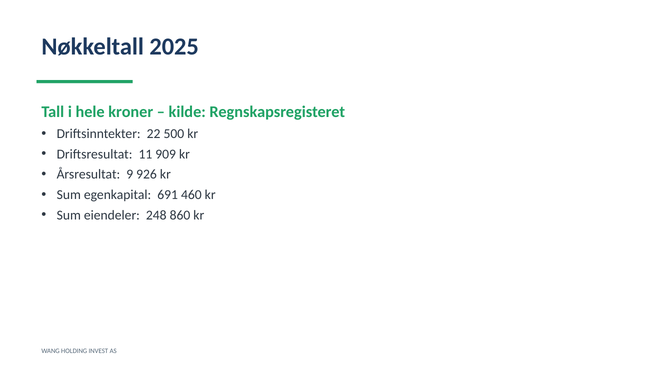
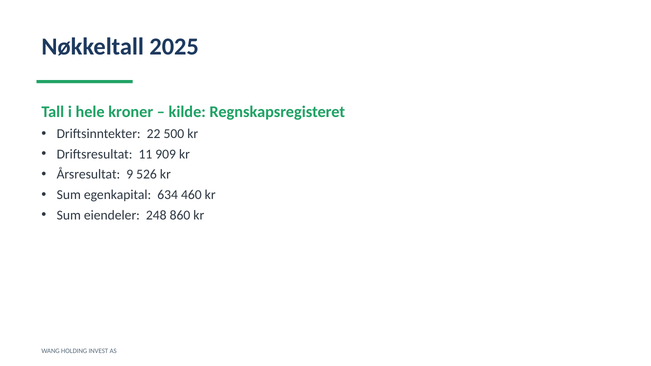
926: 926 -> 526 (147, 175)
691: 691 -> 634 (168, 195)
